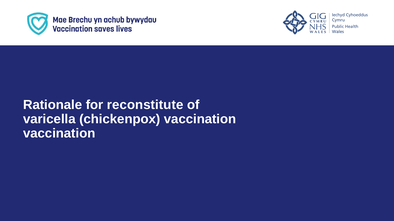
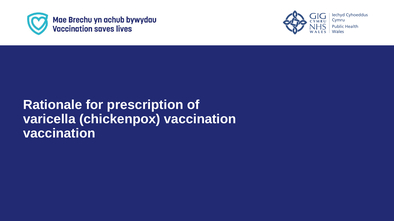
reconstitute: reconstitute -> prescription (145, 105)
